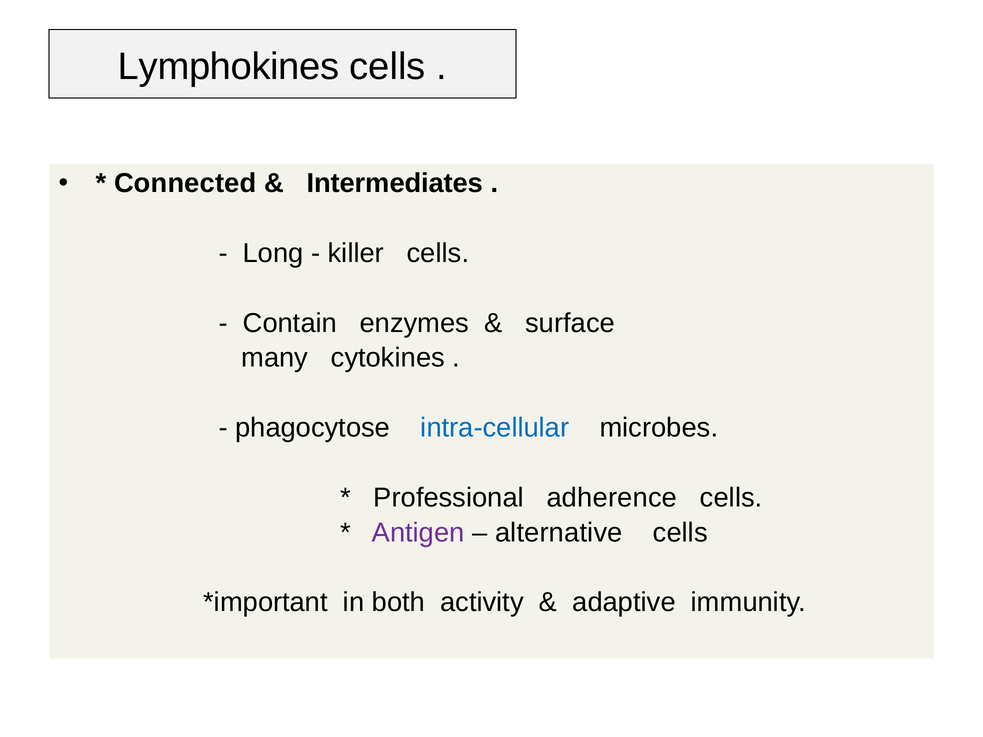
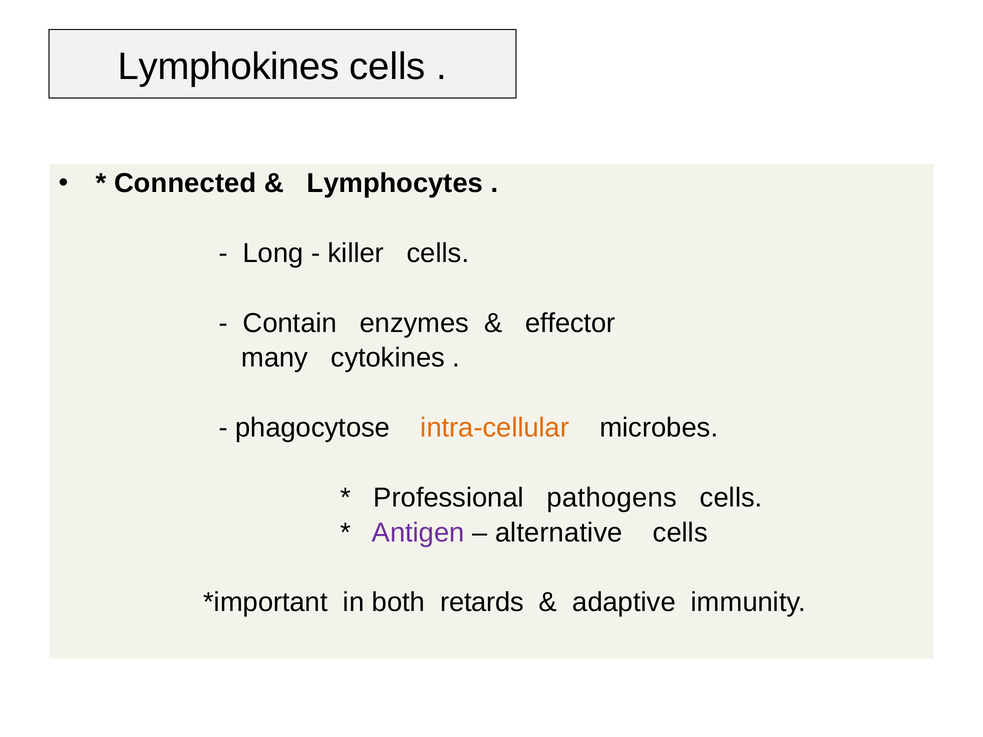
Intermediates: Intermediates -> Lymphocytes (395, 183)
surface: surface -> effector (570, 323)
intra-cellular colour: blue -> orange (495, 428)
adherence: adherence -> pathogens (612, 498)
activity: activity -> retards (482, 603)
